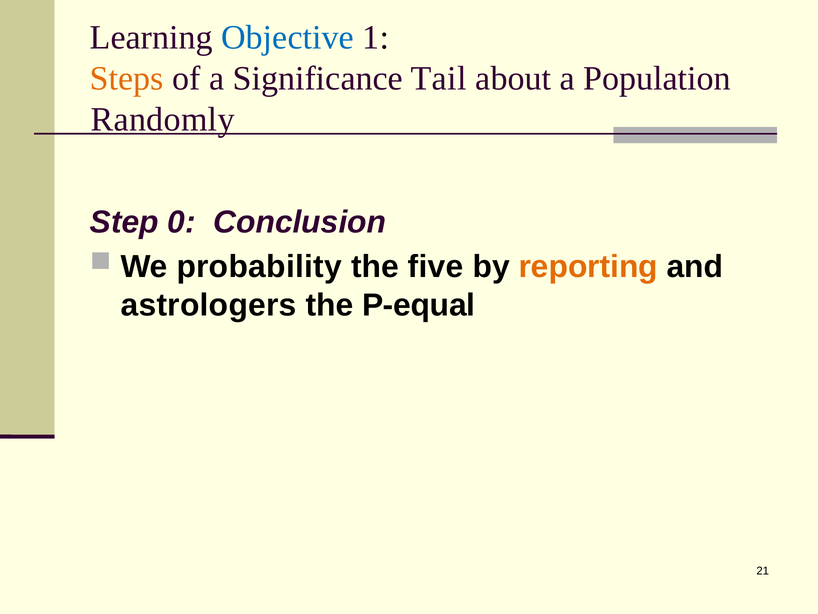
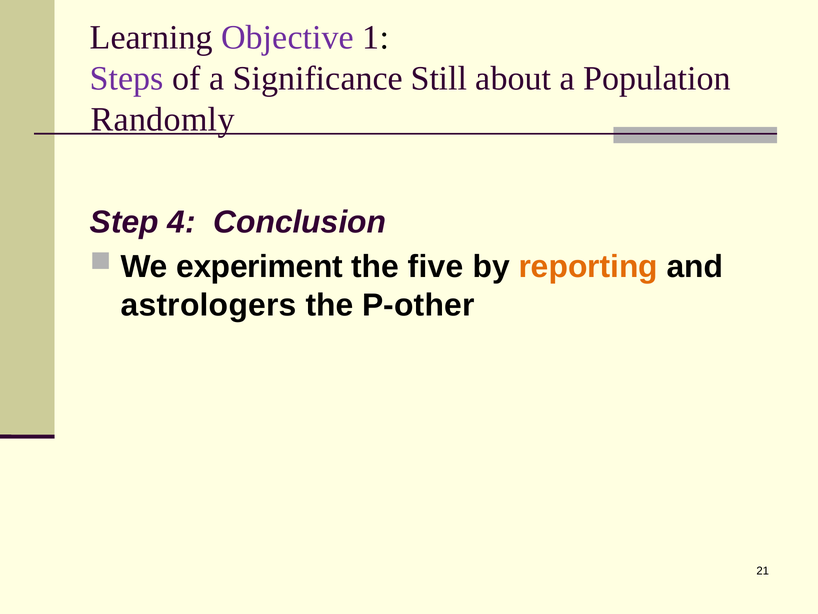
Objective colour: blue -> purple (287, 37)
Steps colour: orange -> purple (127, 78)
Tail: Tail -> Still (439, 78)
0: 0 -> 4 (182, 222)
probability: probability -> experiment (260, 267)
P-equal: P-equal -> P-other (418, 305)
